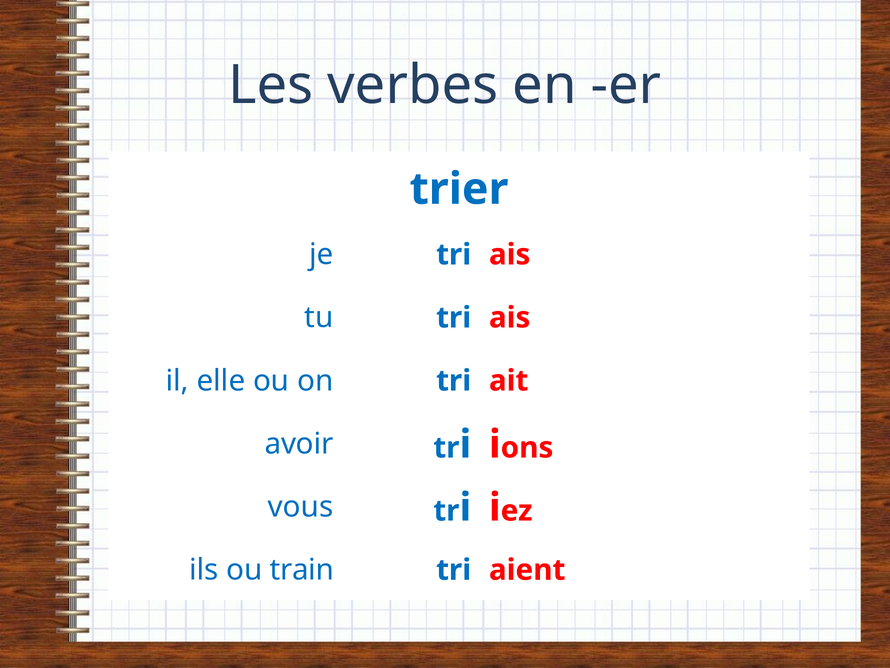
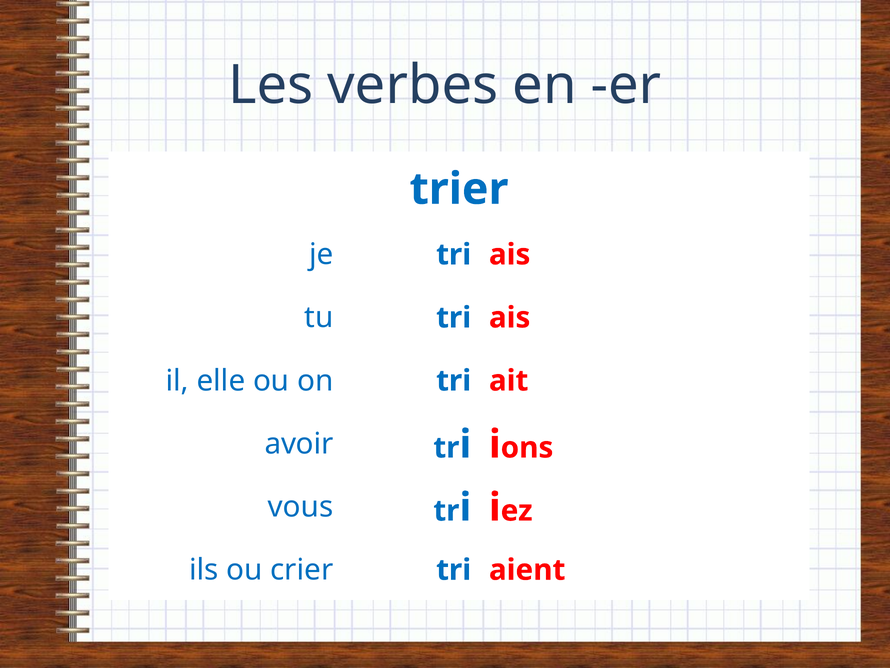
train: train -> crier (302, 570)
